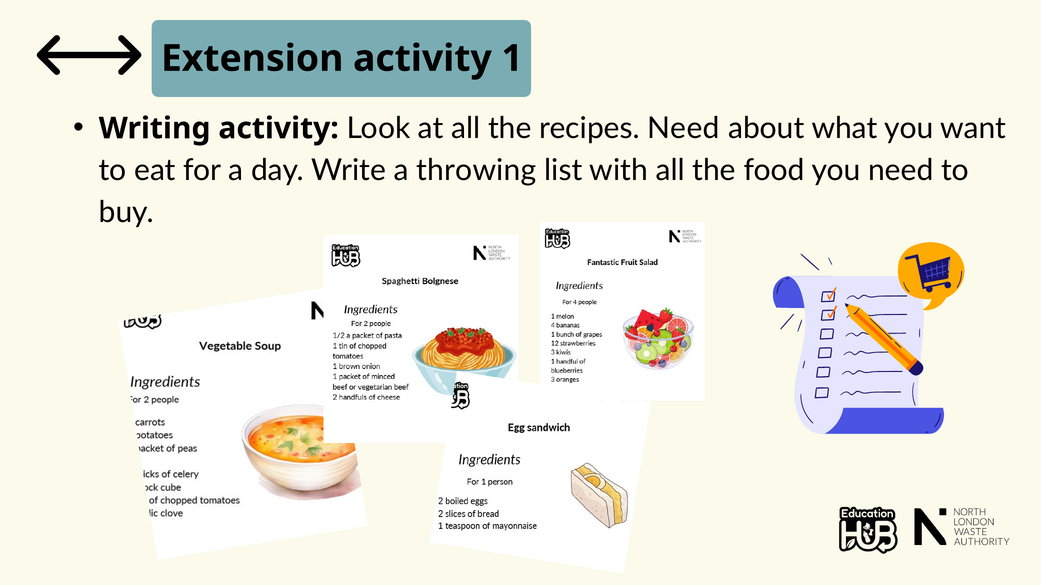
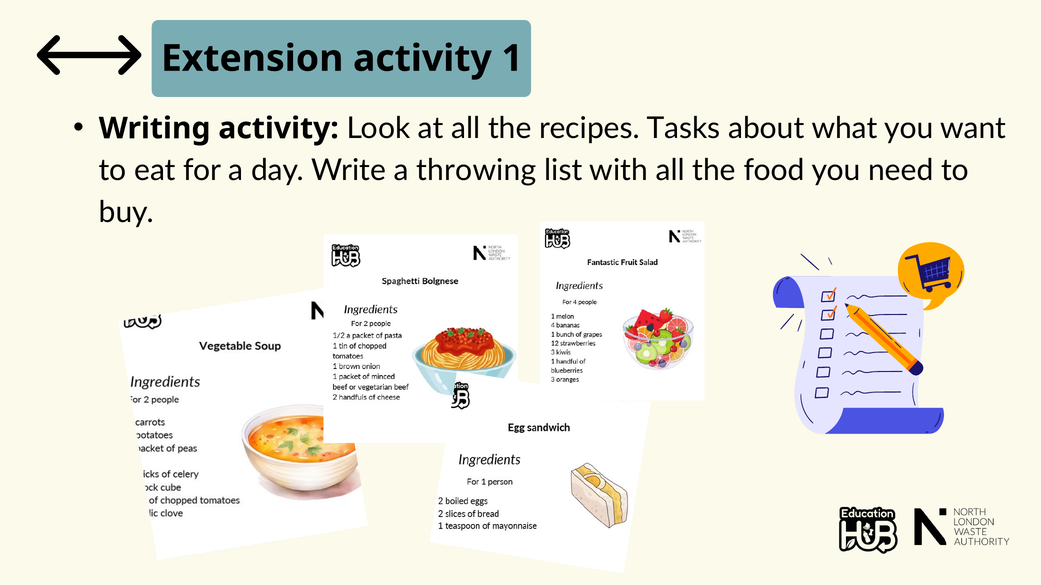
recipes Need: Need -> Tasks (684, 128)
